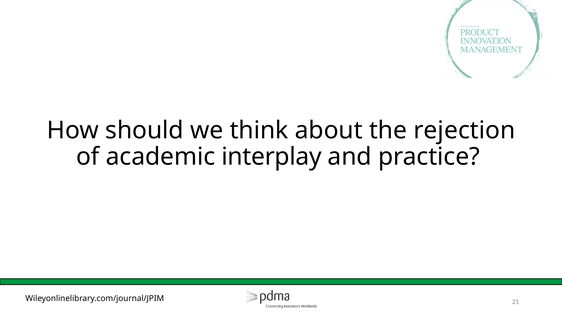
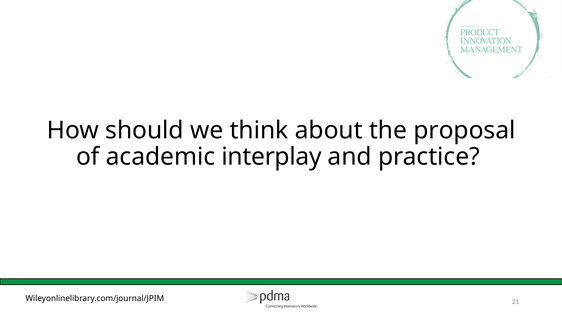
rejection: rejection -> proposal (464, 130)
